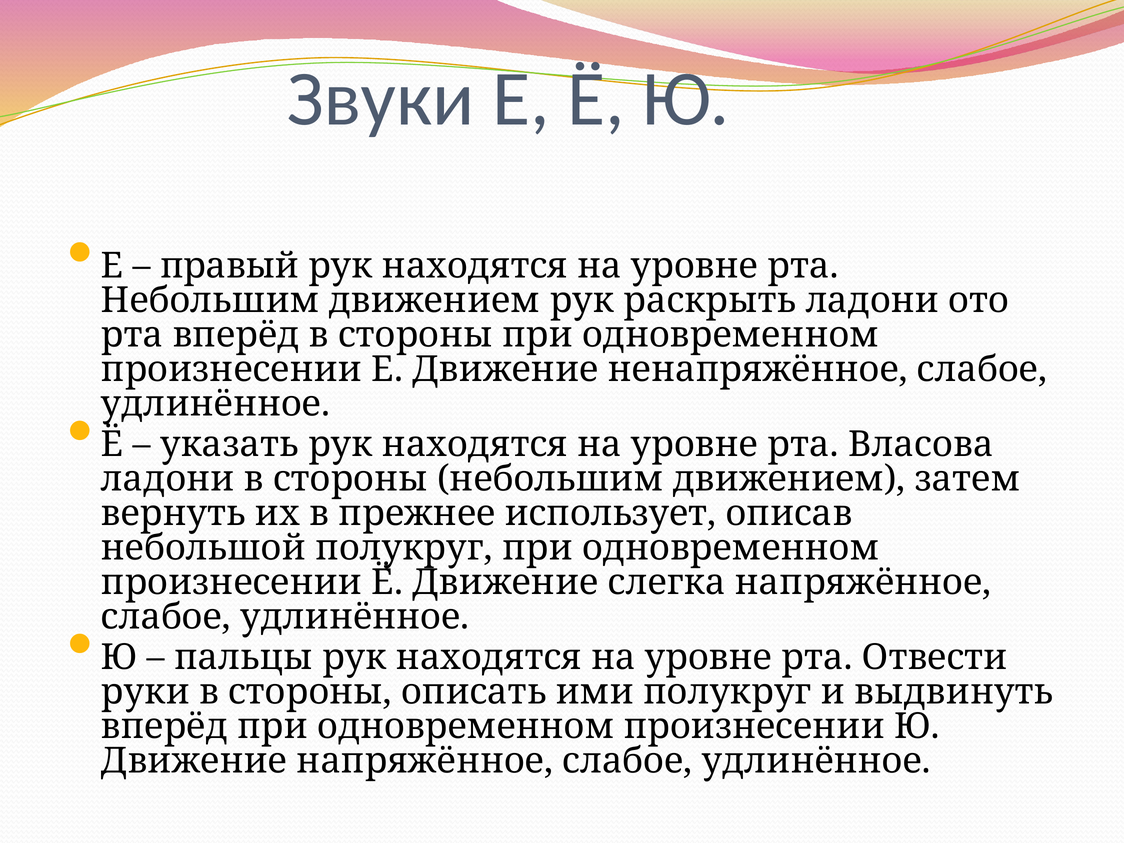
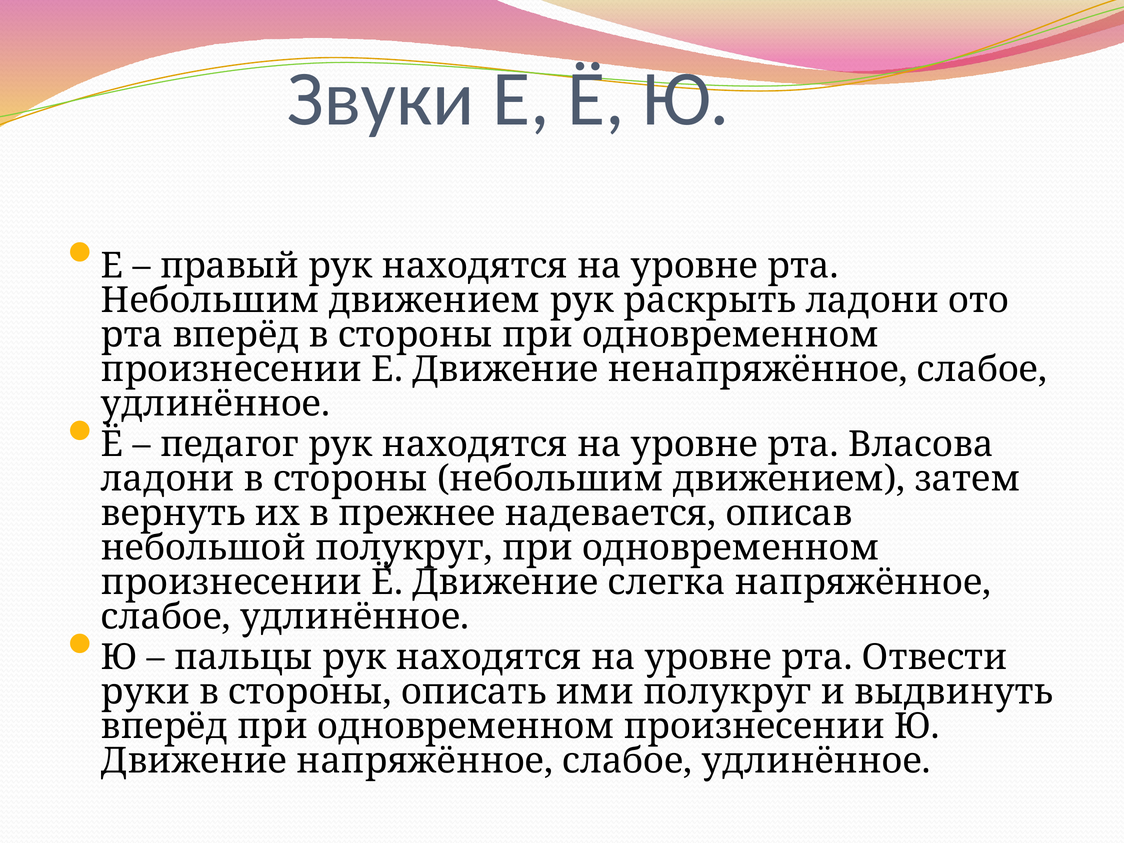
указать: указать -> педагог (229, 445)
использует: использует -> надевается (611, 513)
